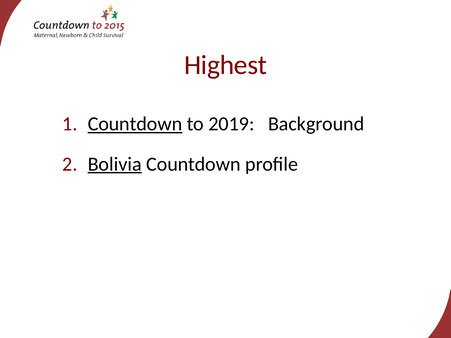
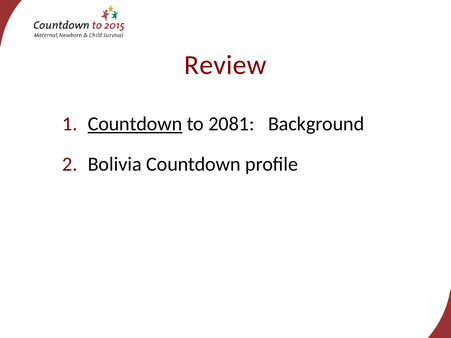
Highest: Highest -> Review (225, 65)
2019: 2019 -> 2081 (231, 124)
Bolivia underline: present -> none (115, 164)
